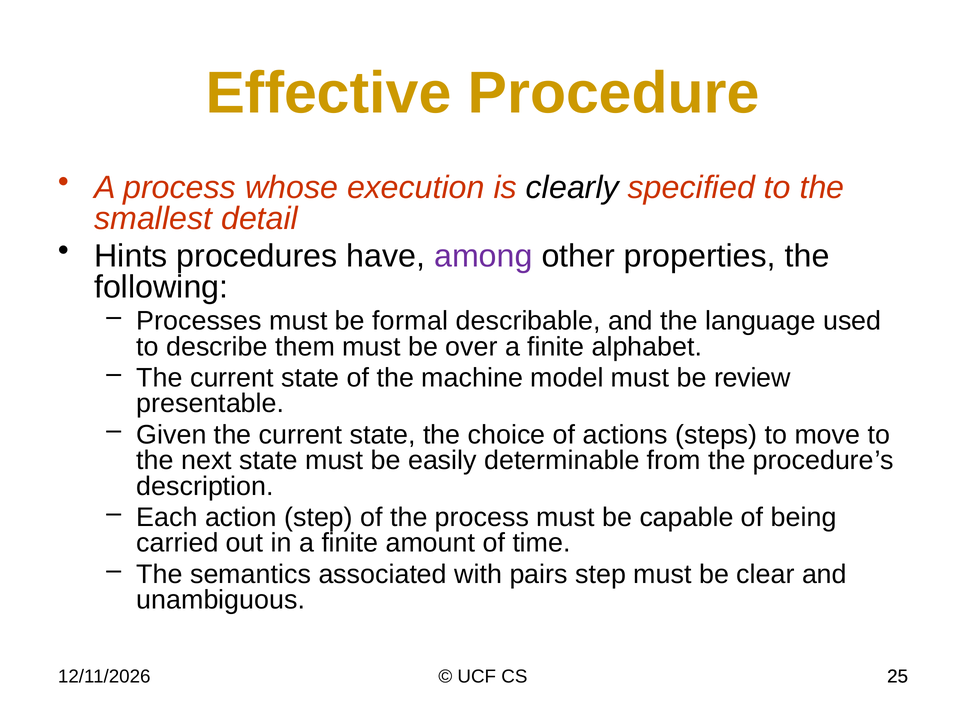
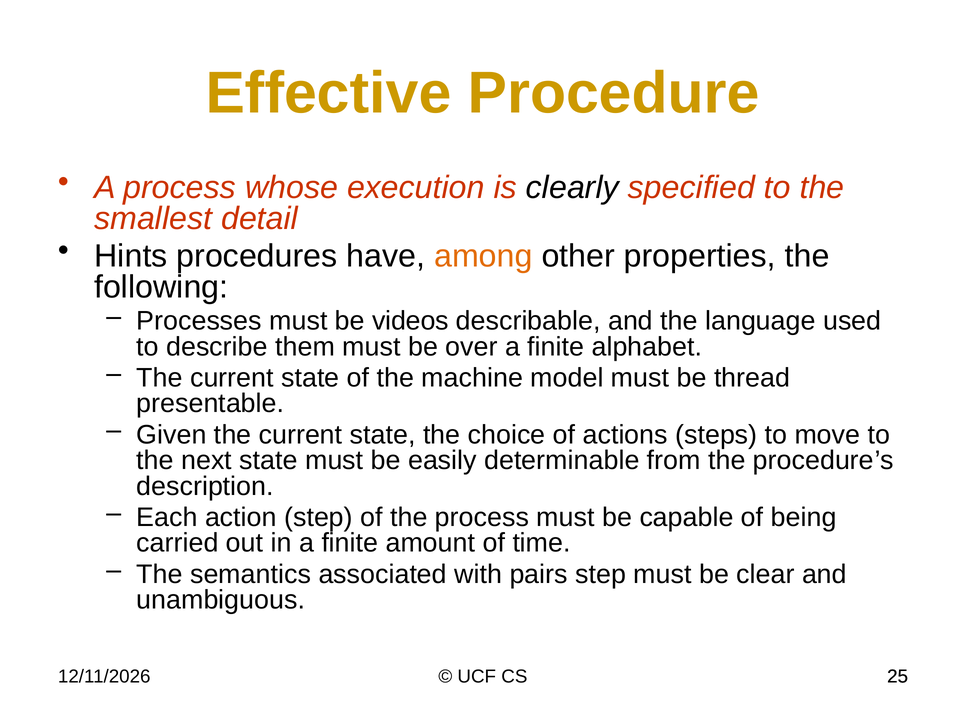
among colour: purple -> orange (483, 256)
formal: formal -> videos (410, 321)
review: review -> thread (752, 378)
